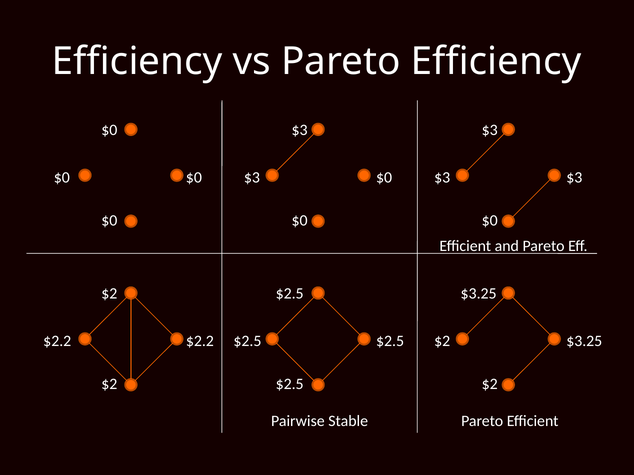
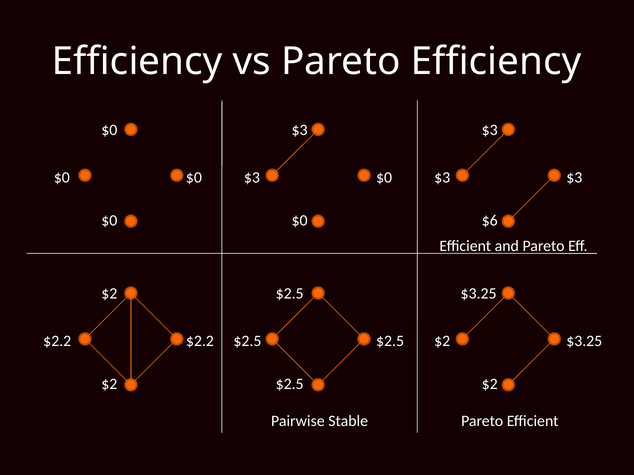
$0: $0 -> $6 (490, 221)
